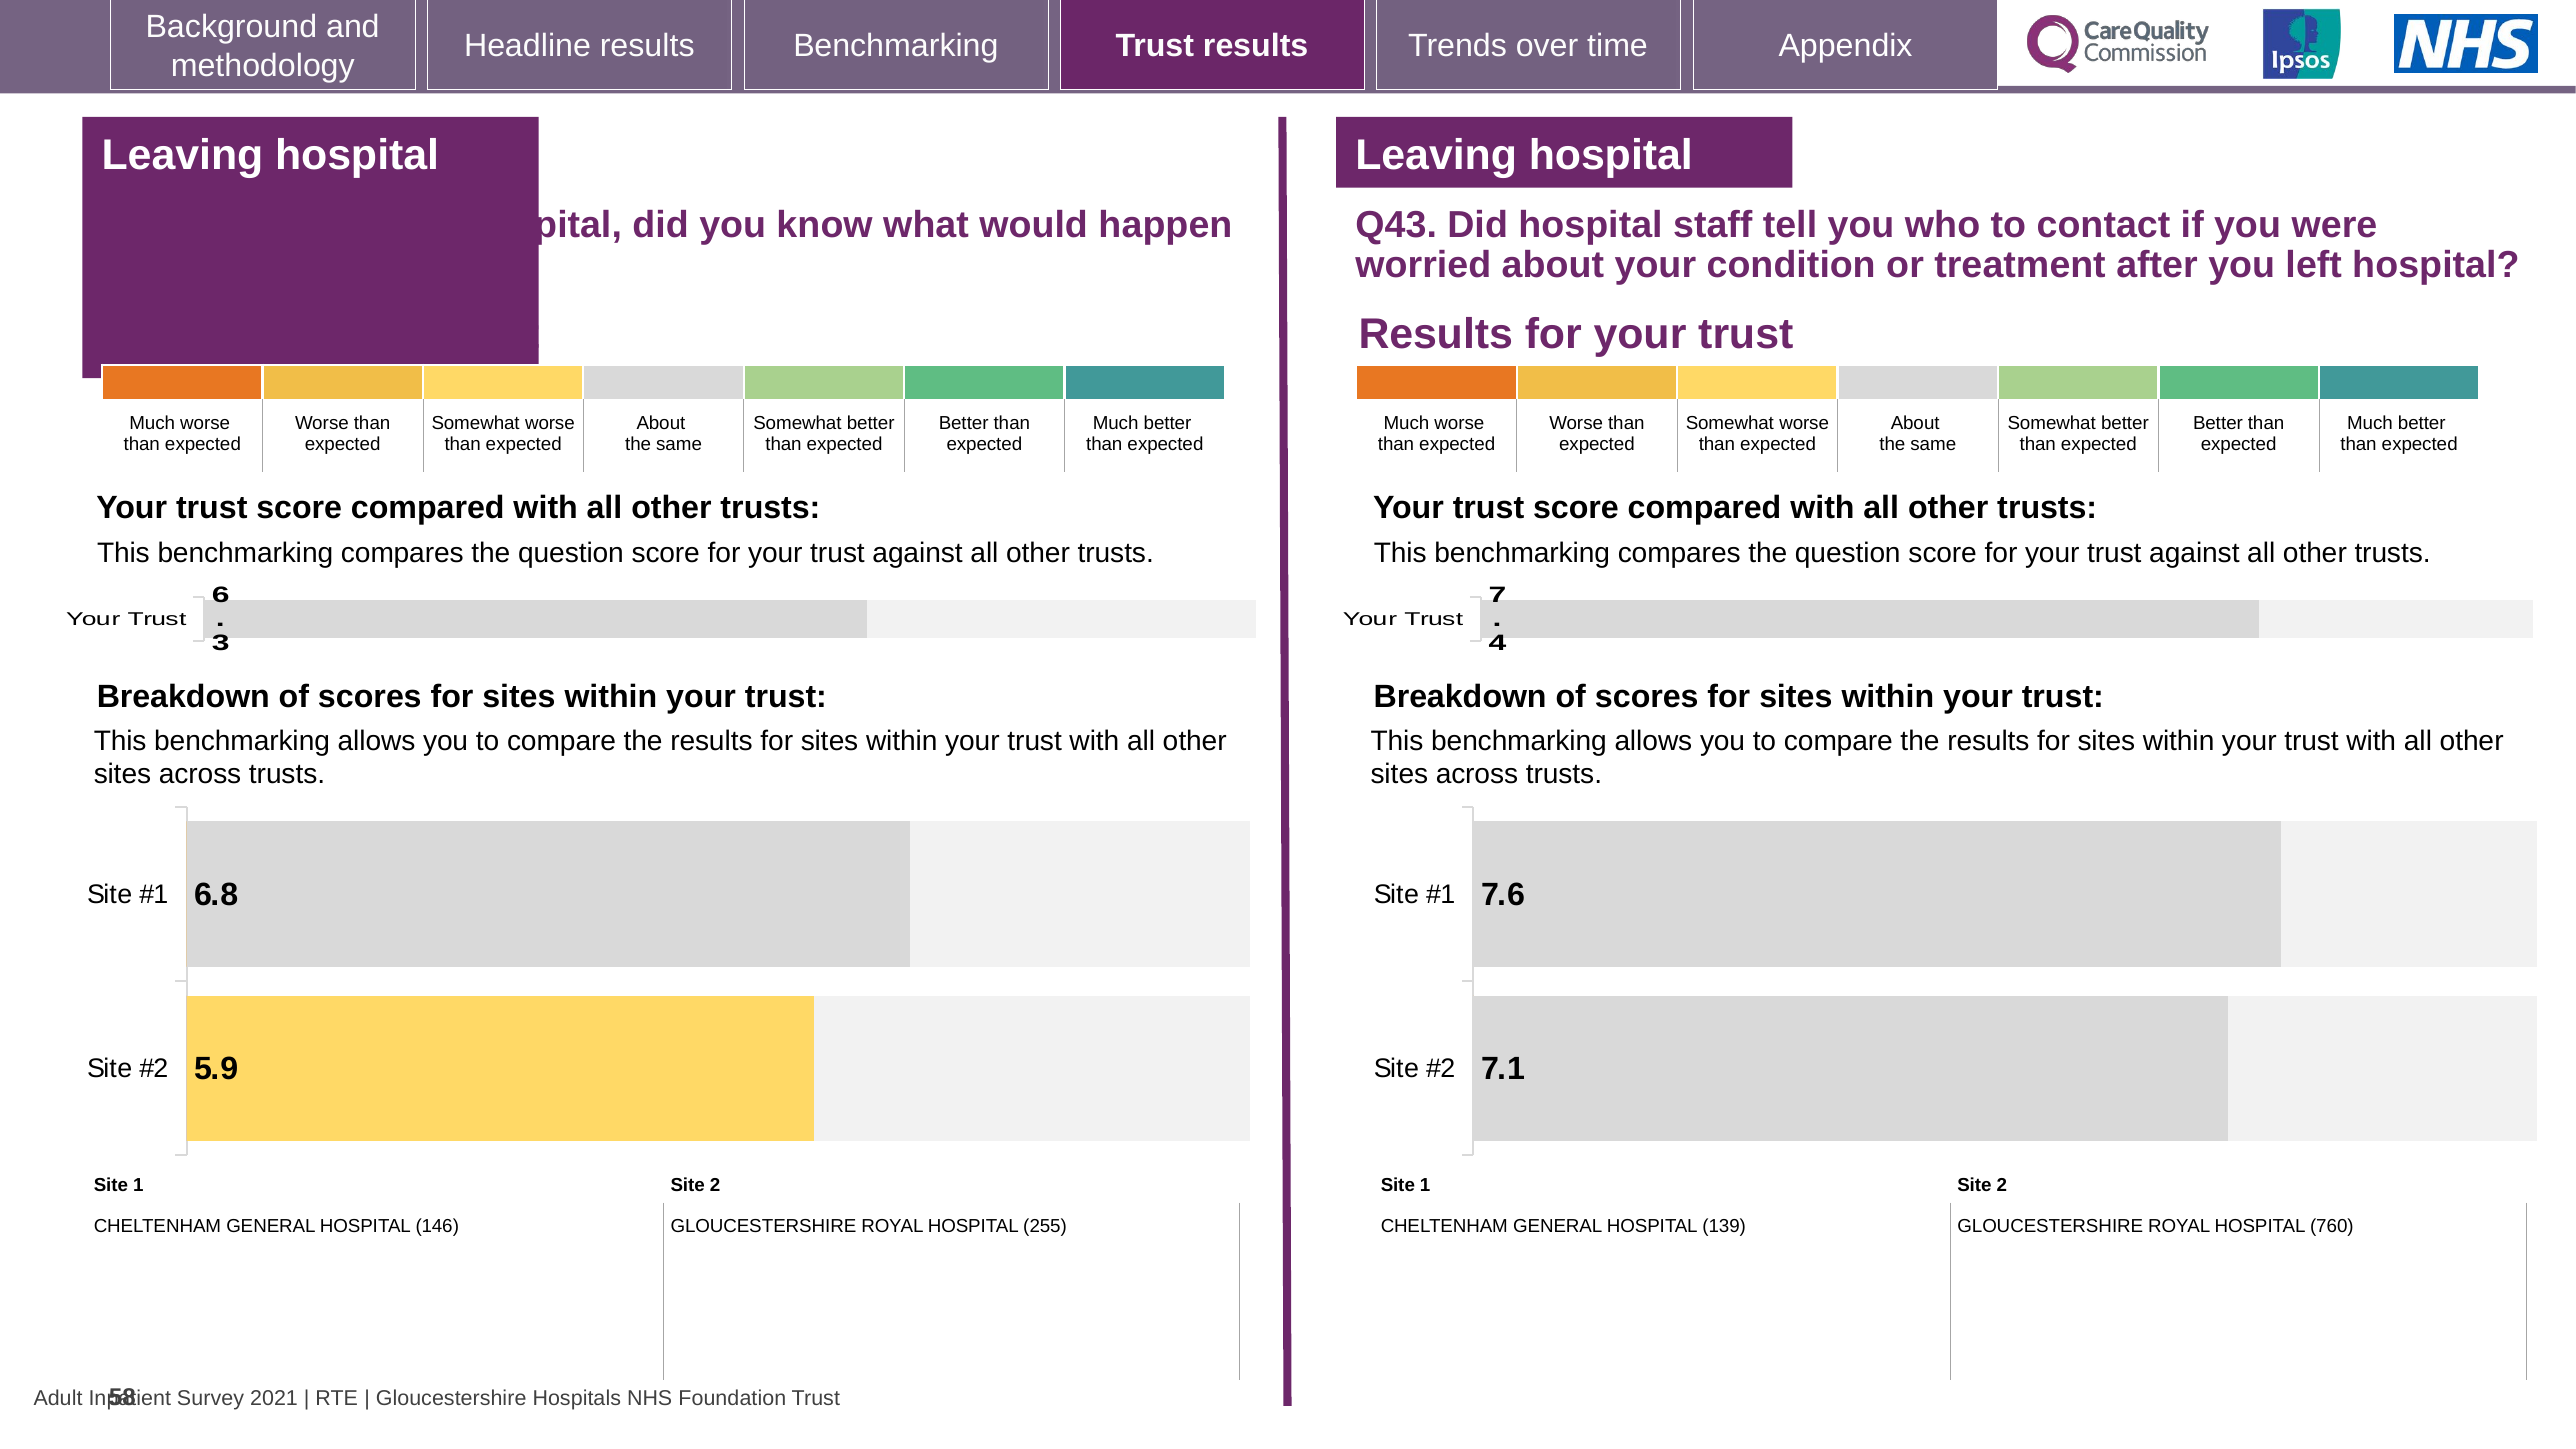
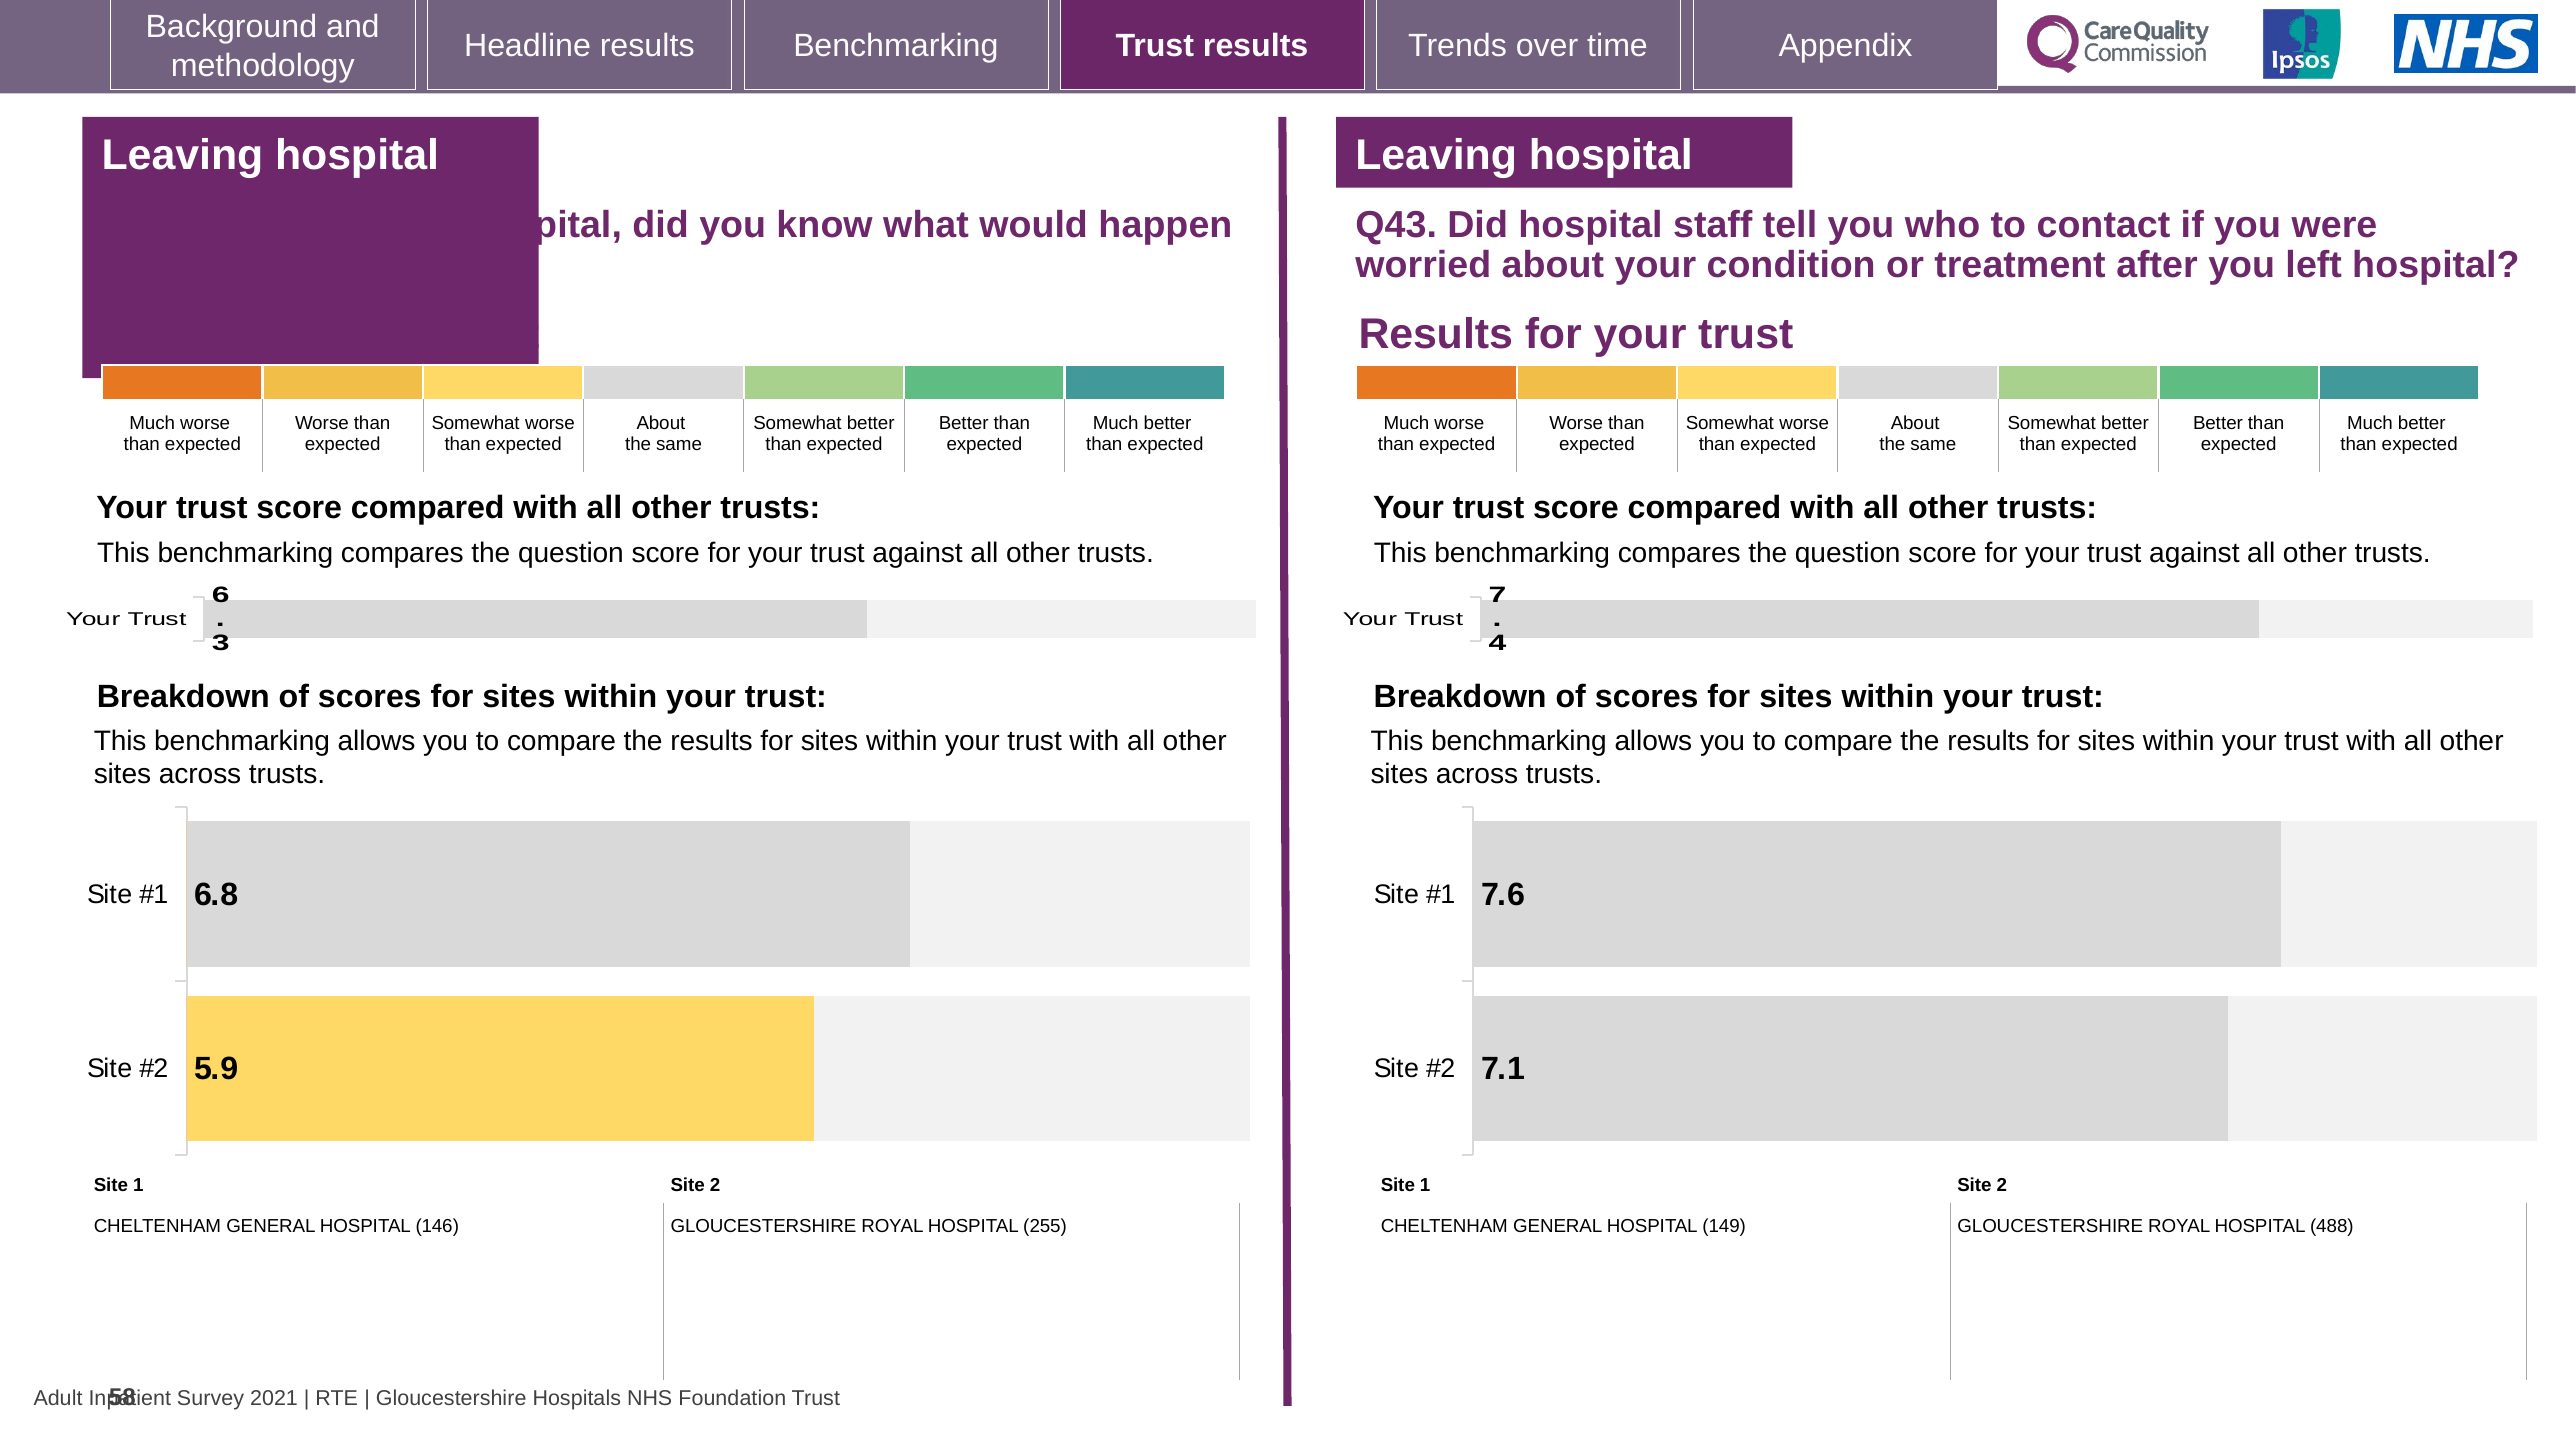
139: 139 -> 149 (1724, 1227)
760: 760 -> 488 (2332, 1227)
